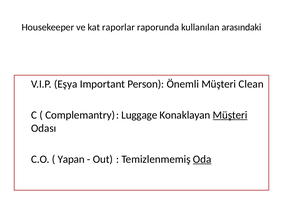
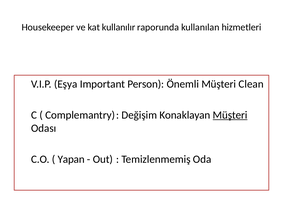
raporlar: raporlar -> kullanılır (119, 27)
arasındaki: arasındaki -> hizmetleri (241, 27)
Luggage: Luggage -> Değişim (139, 115)
Oda underline: present -> none (202, 159)
